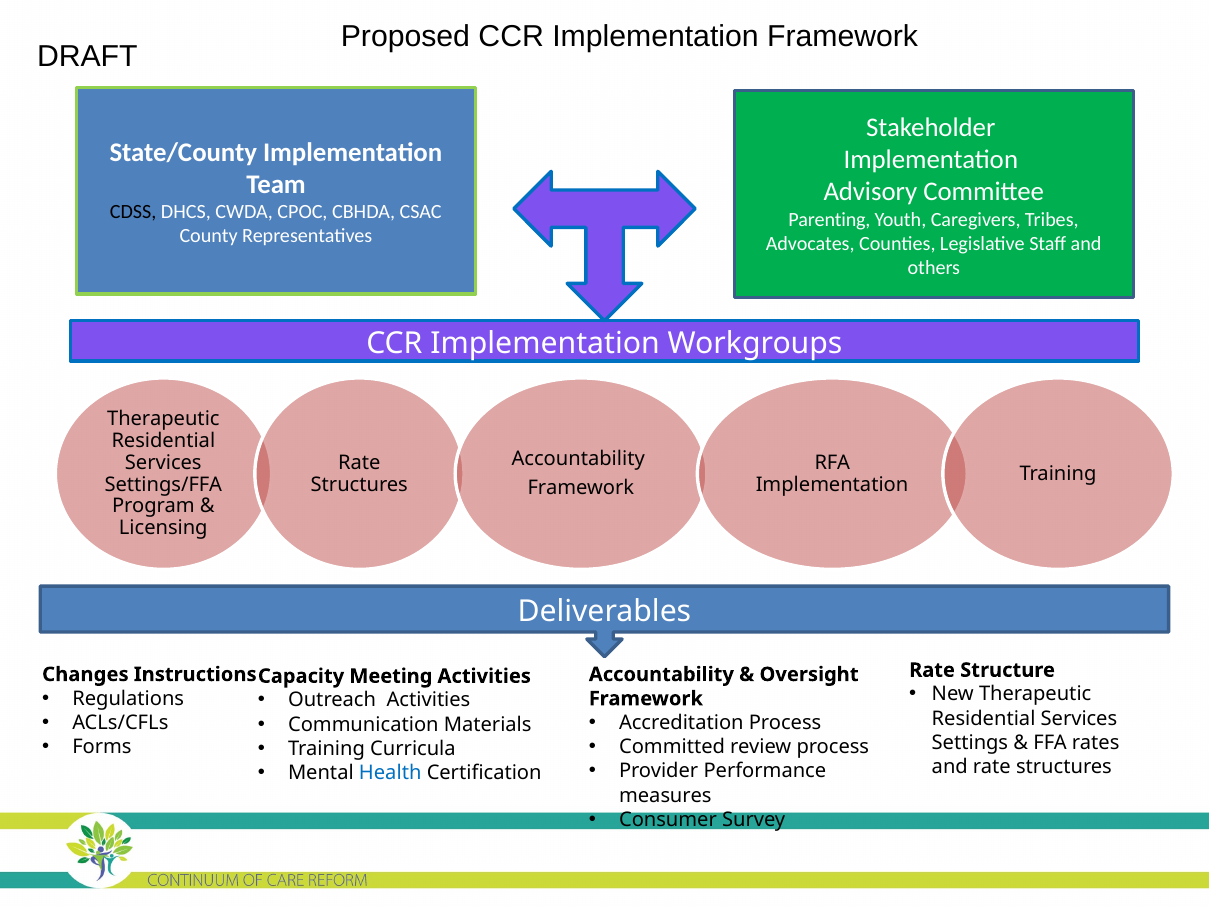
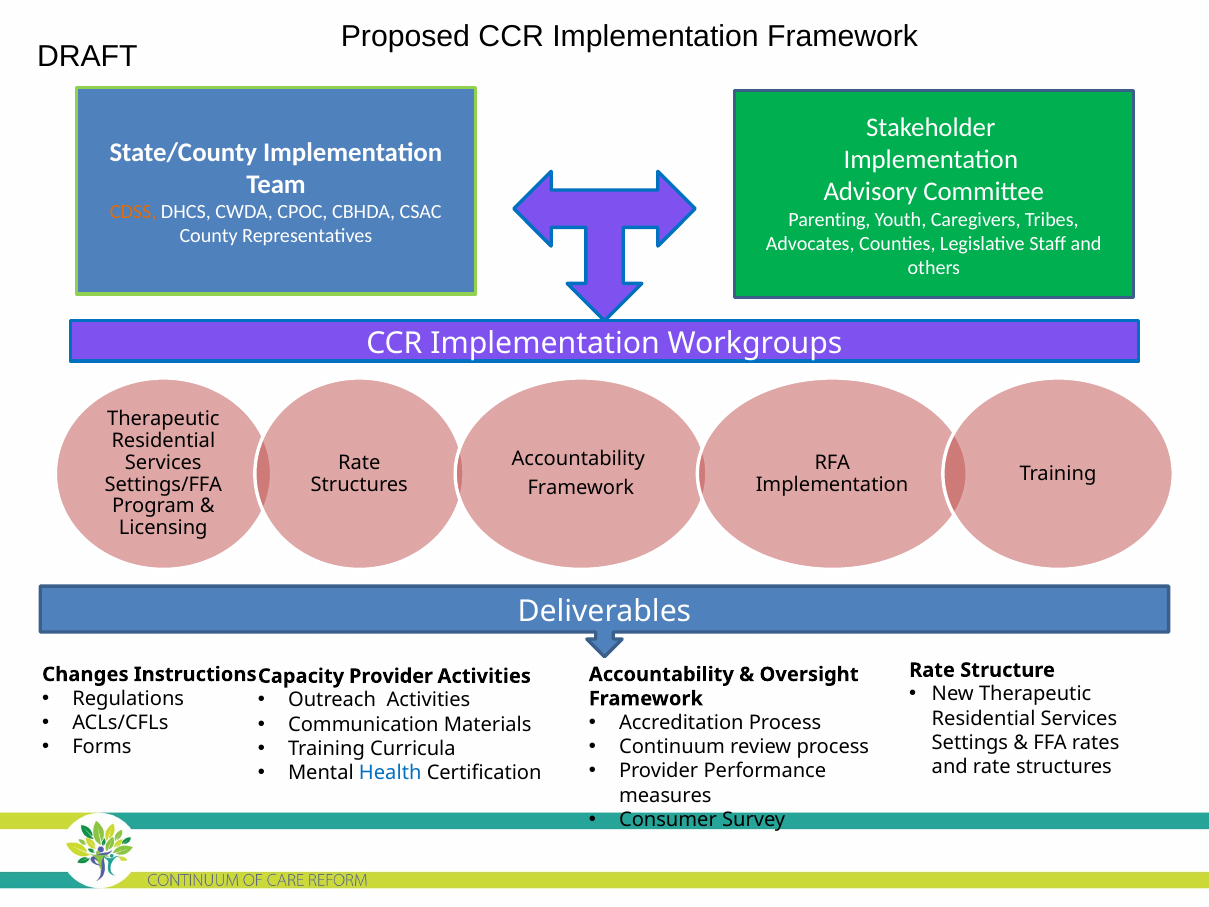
CDSS colour: black -> orange (133, 212)
Capacity Meeting: Meeting -> Provider (391, 676)
Committed: Committed -> Continuum (672, 747)
